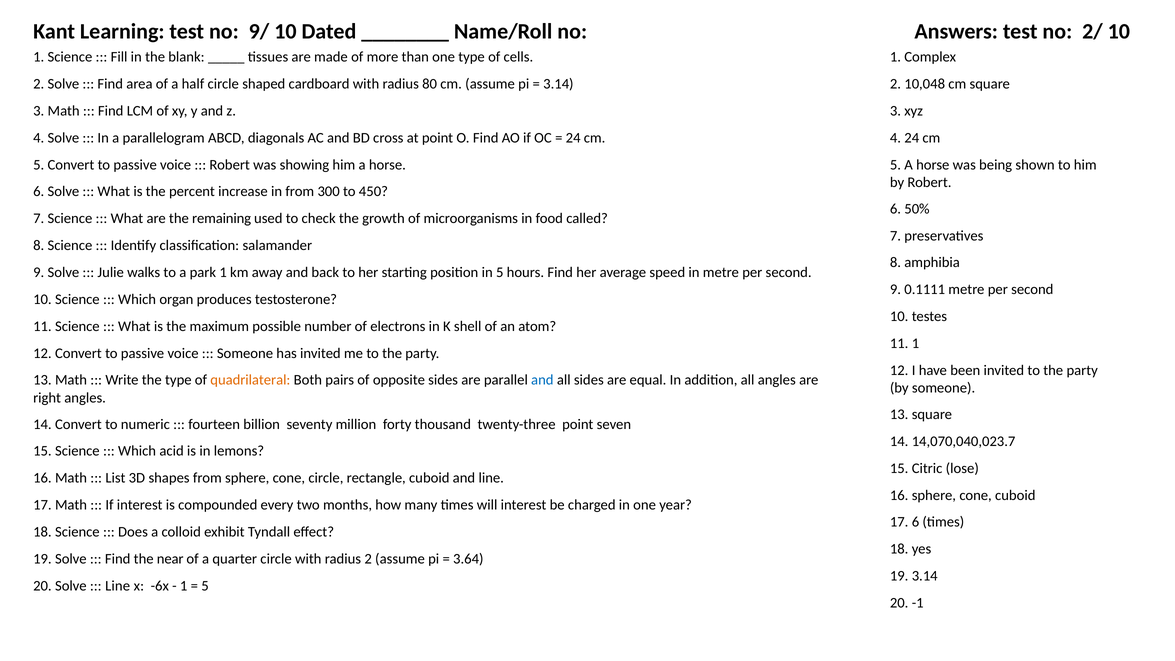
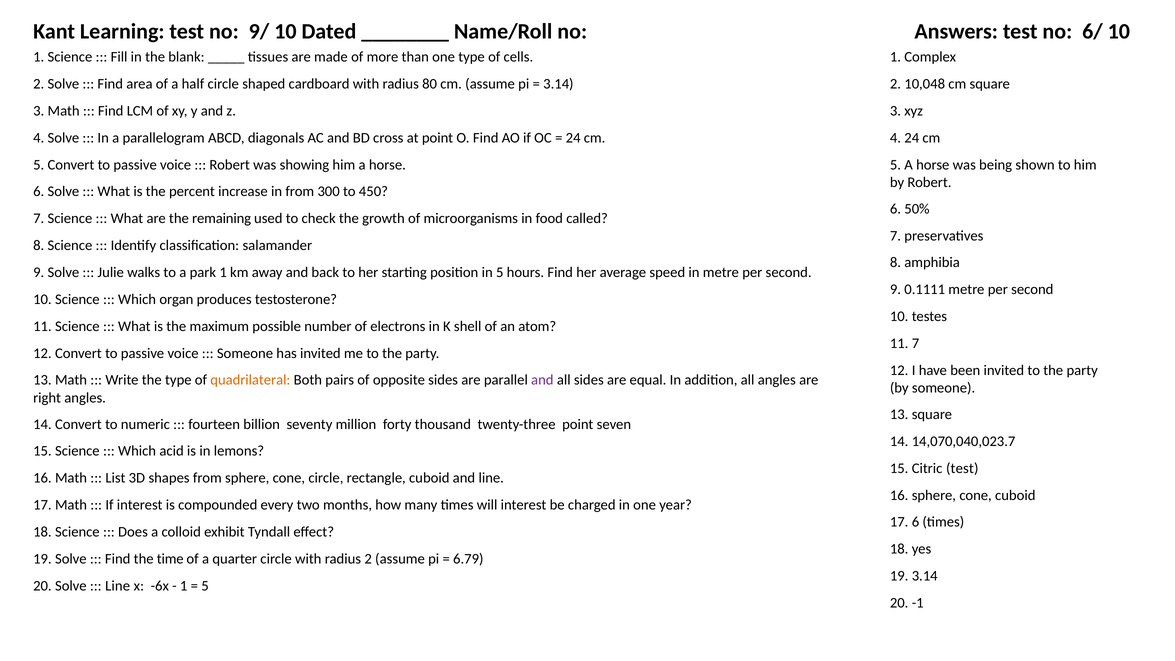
2/: 2/ -> 6/ (1092, 31)
11 1: 1 -> 7 (915, 343)
and colour: blue -> purple (542, 380)
Citric lose: lose -> test (962, 468)
near: near -> time (170, 559)
3.64: 3.64 -> 6.79 (468, 559)
